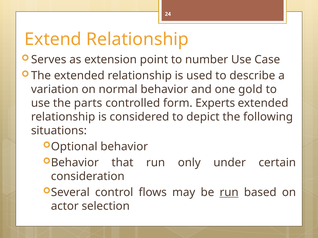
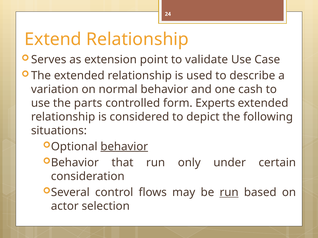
number: number -> validate (207, 60)
gold: gold -> cash (250, 89)
behavior underline: none -> present (124, 147)
